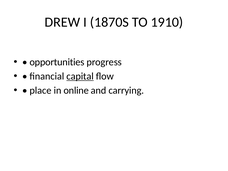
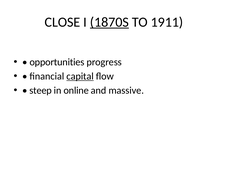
DREW: DREW -> CLOSE (62, 22)
1870S underline: none -> present (109, 22)
1910: 1910 -> 1911 (167, 22)
place: place -> steep (41, 90)
carrying: carrying -> massive (126, 90)
